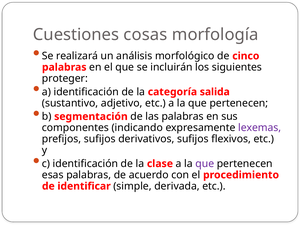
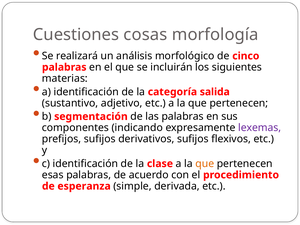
proteger: proteger -> materias (65, 78)
que colour: purple -> orange (205, 164)
identificar: identificar -> esperanza (84, 186)
